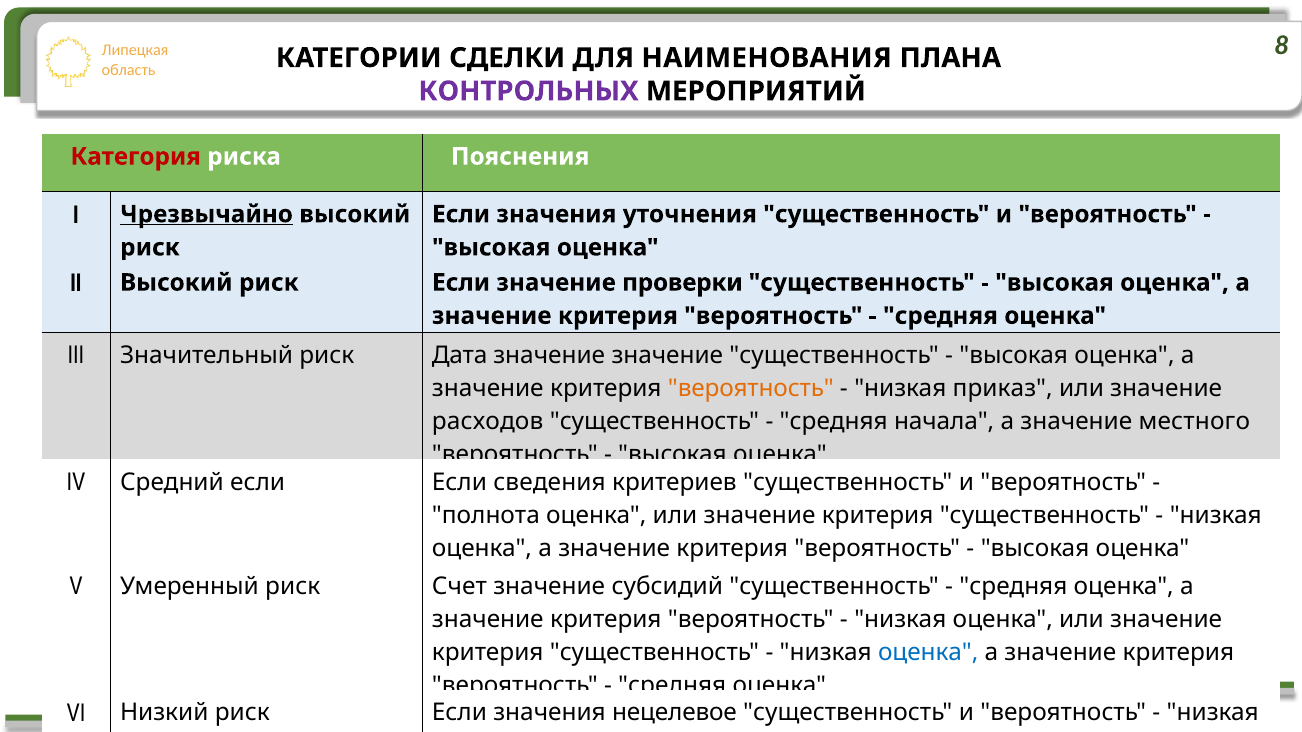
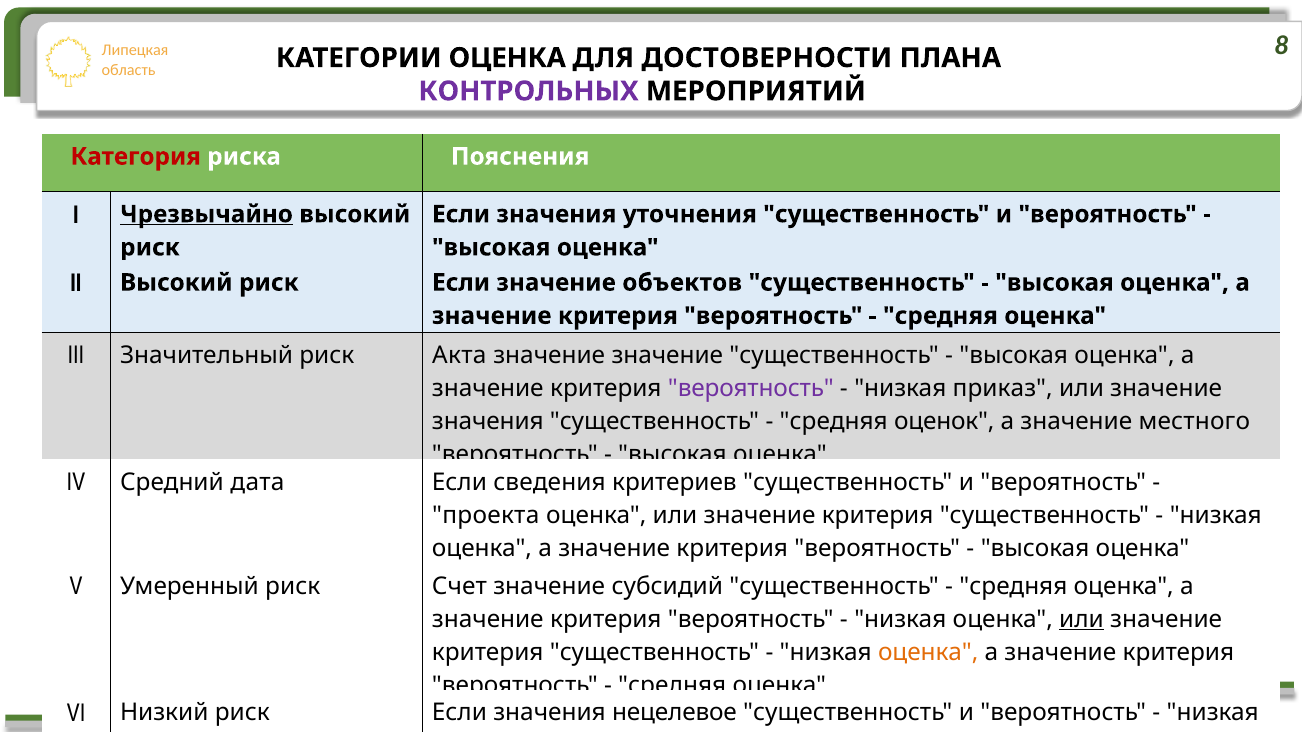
КАТЕГОРИИ СДЕЛКИ: СДЕЛКИ -> ОЦЕНКА (507, 58)
НАИМЕНОВАНИЯ: НАИМЕНОВАНИЯ -> ДОСТОВЕРНОСТИ (767, 58)
проверки: проверки -> объектов (682, 283)
Дата: Дата -> Акта (459, 355)
вероятность colour: orange -> purple (751, 389)
расходов: расходов -> значения (488, 422)
начала: начала -> оценок (944, 422)
Средний если: если -> дата (258, 482)
полнота: полнота -> проекта (486, 516)
или underline: none -> present (1082, 619)
оценка colour: blue -> orange (928, 653)
